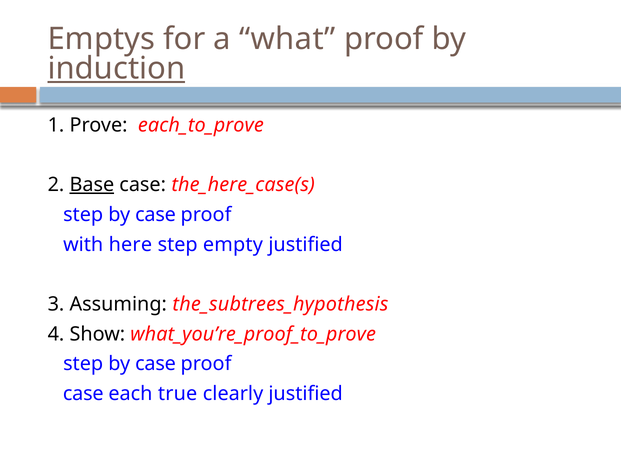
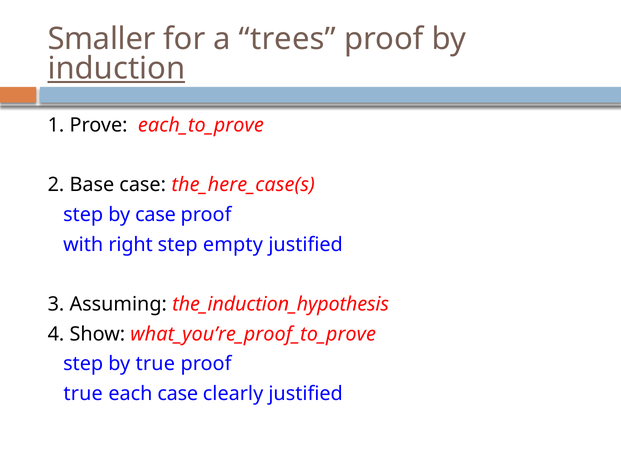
Emptys: Emptys -> Smaller (102, 39)
what: what -> trees (287, 39)
Base underline: present -> none (92, 185)
here: here -> right (131, 244)
the_subtrees_hypothesis: the_subtrees_hypothesis -> the_induction_hypothesis (281, 304)
case: case -> true (155, 364)
case: case -> true (83, 393)
each true: true -> case (178, 393)
